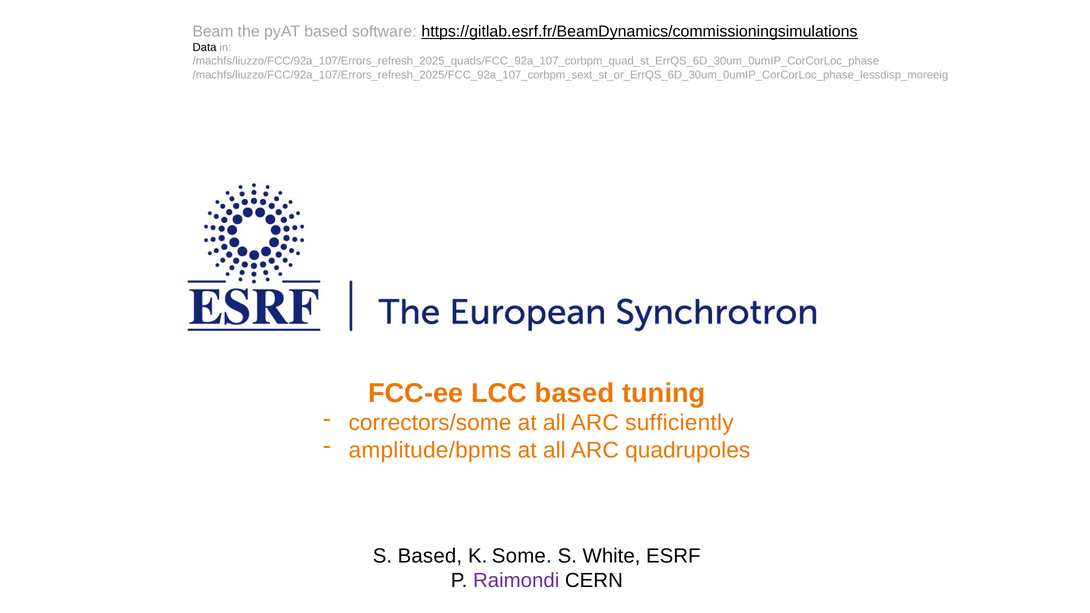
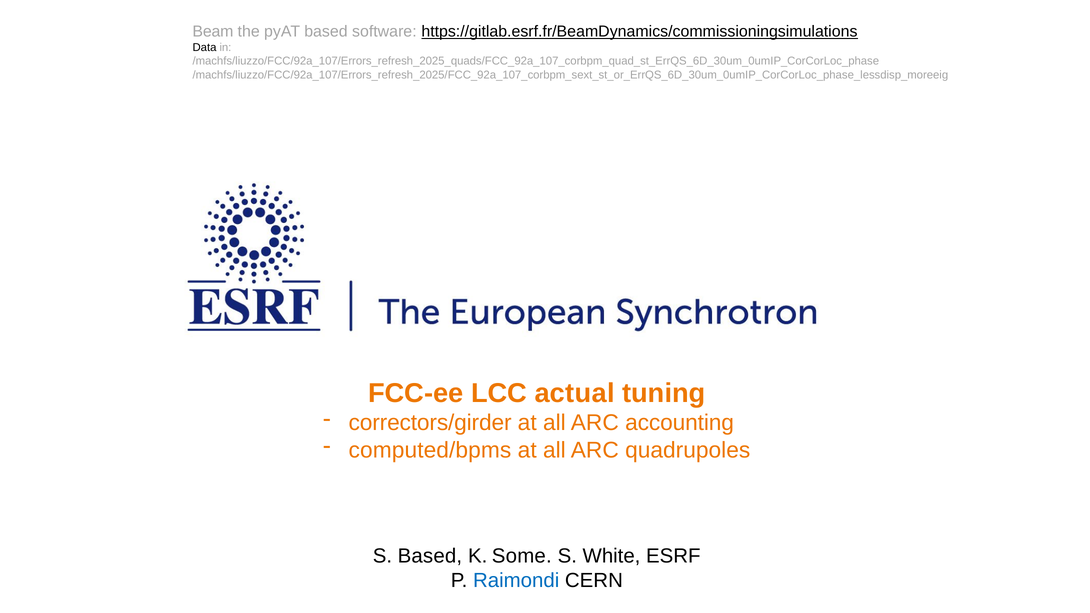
LCC based: based -> actual (575, 393)
correctors/some: correctors/some -> correctors/girder (430, 423)
sufficiently: sufficiently -> accounting (680, 423)
amplitude/bpms: amplitude/bpms -> computed/bpms (430, 450)
Raimondi colour: purple -> blue (516, 581)
